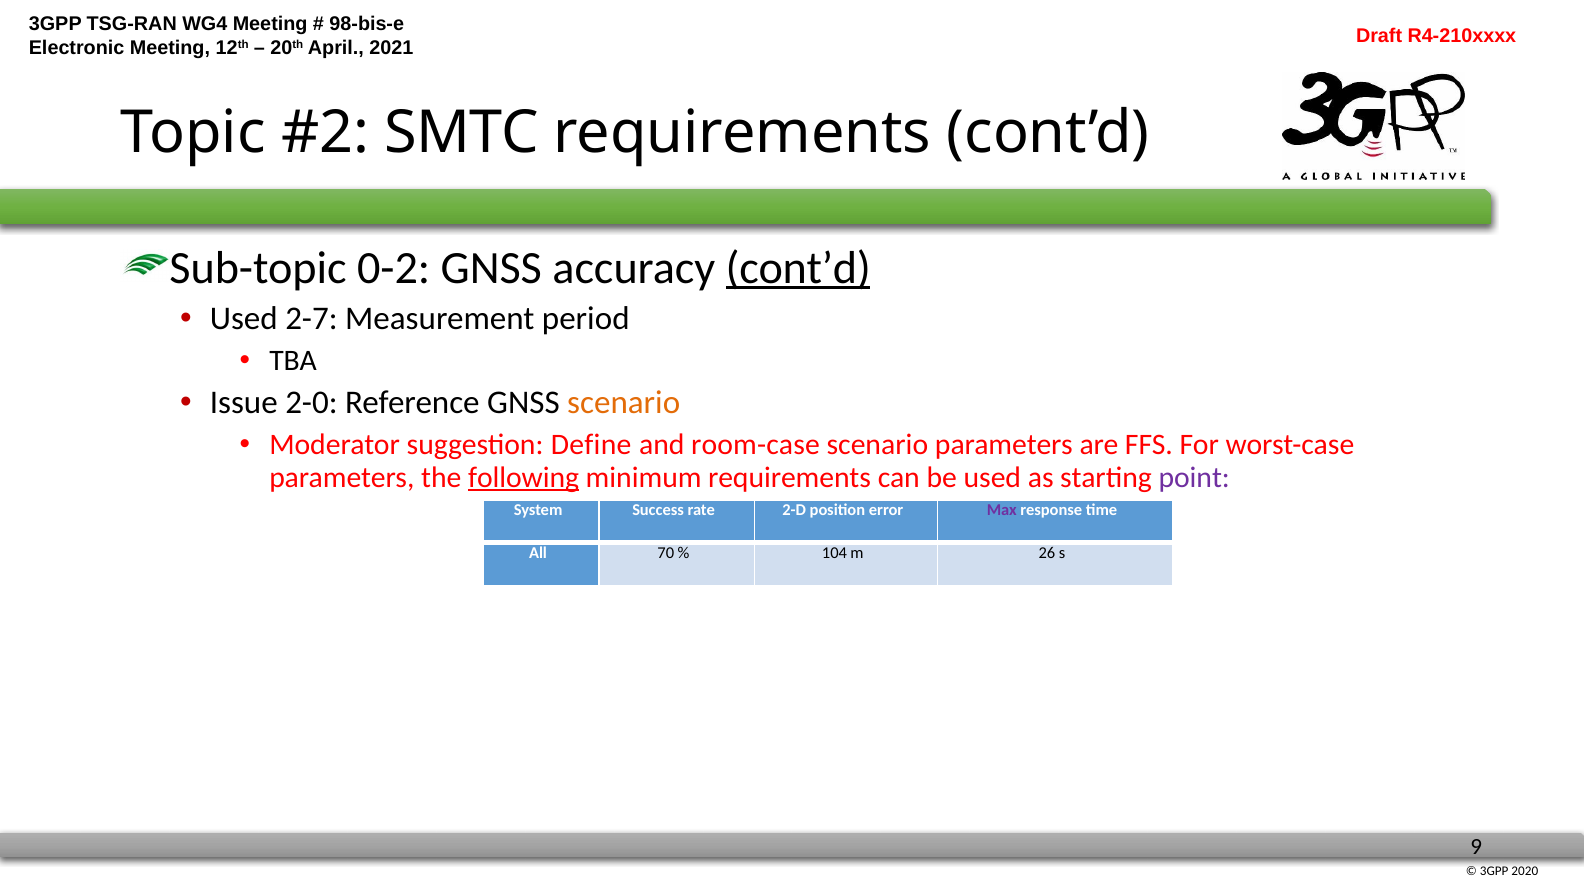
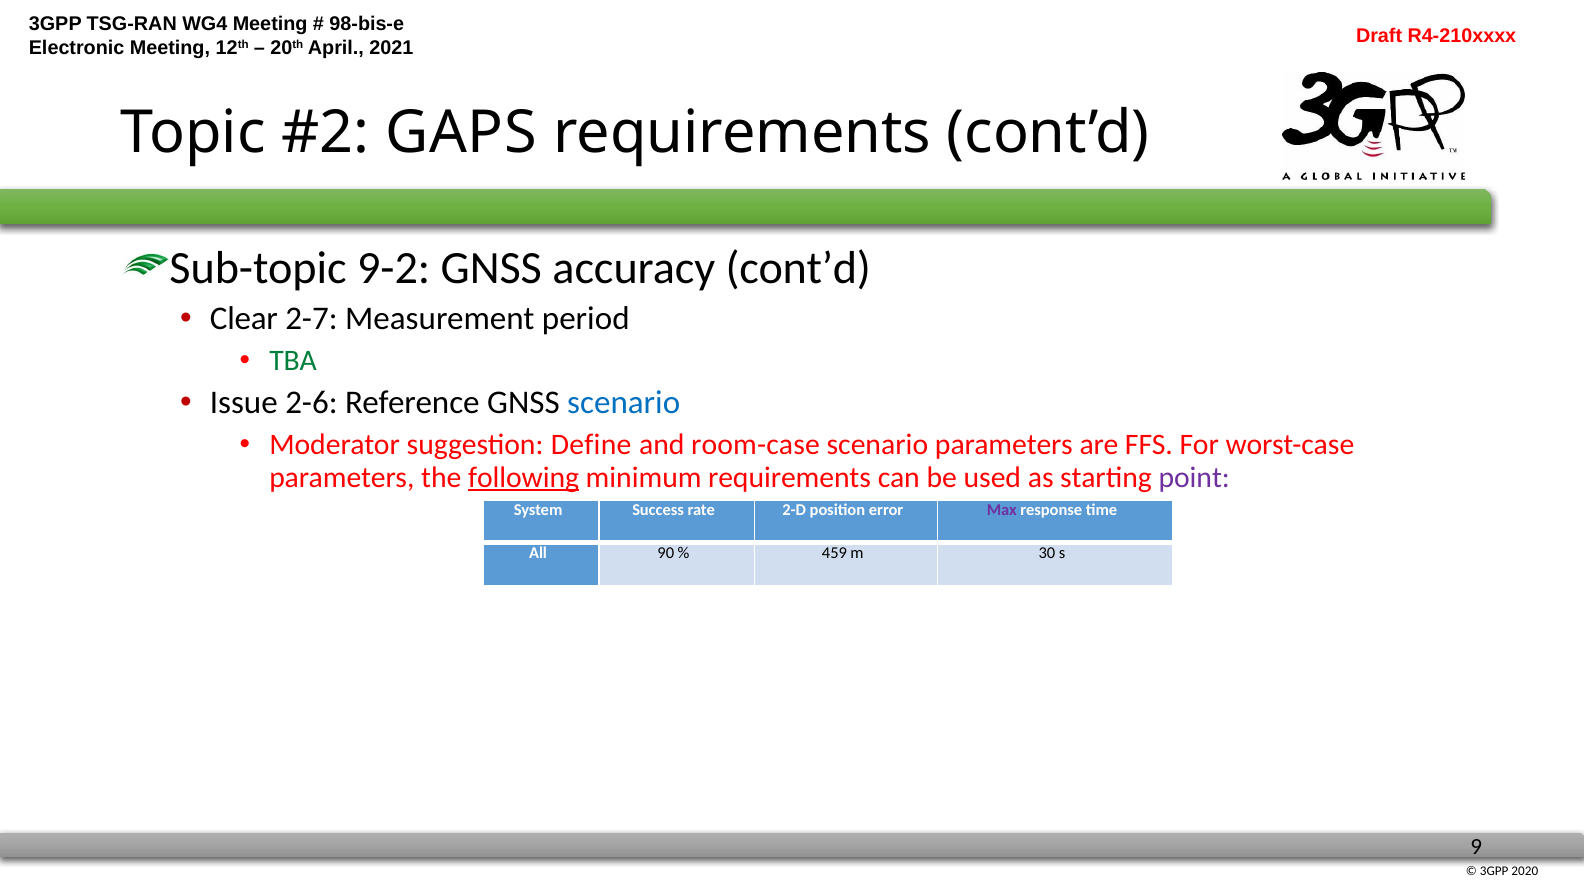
SMTC: SMTC -> GAPS (461, 133)
0-2: 0-2 -> 9-2 (394, 268)
cont’d underline: present -> none (798, 268)
Used: Used -> Clear (244, 319)
TBA colour: black -> green (293, 361)
2-0: 2-0 -> 2-6 (311, 403)
scenario colour: orange -> blue (624, 403)
70: 70 -> 90 (666, 553)
104: 104 -> 459 (834, 553)
26: 26 -> 30 (1047, 553)
